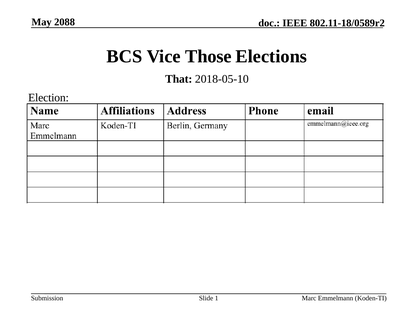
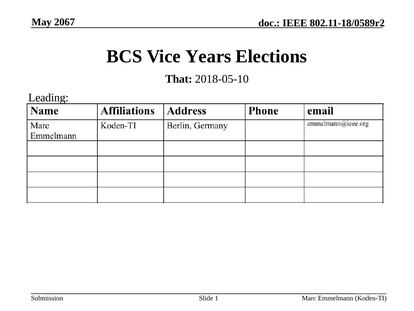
2088: 2088 -> 2067 (65, 22)
Those: Those -> Years (208, 56)
Election: Election -> Leading (48, 98)
